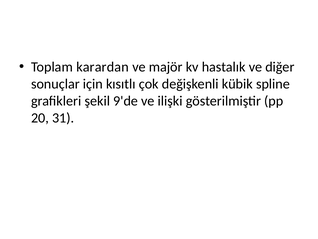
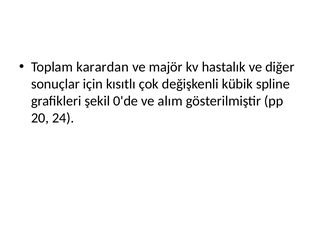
9'de: 9'de -> 0'de (126, 101)
ilişki: ilişki -> alım (170, 101)
31: 31 -> 24 (63, 118)
